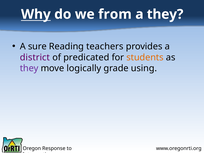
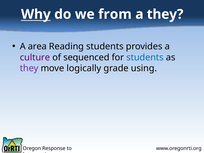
sure: sure -> area (37, 46)
Reading teachers: teachers -> students (105, 46)
district: district -> culture (35, 57)
predicated: predicated -> sequenced (86, 57)
students colour: orange -> blue (145, 57)
